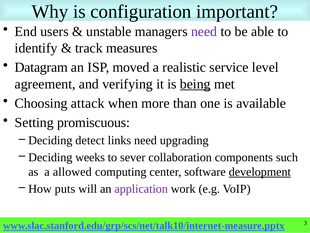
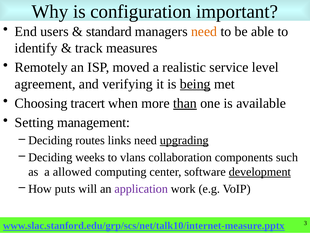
unstable: unstable -> standard (109, 31)
need colour: purple -> orange (204, 31)
Datagram: Datagram -> Remotely (41, 67)
attack: attack -> tracert (88, 103)
than underline: none -> present (185, 103)
promiscuous: promiscuous -> management (94, 122)
detect: detect -> routes (90, 140)
upgrading underline: none -> present (184, 140)
sever: sever -> vlans (133, 157)
